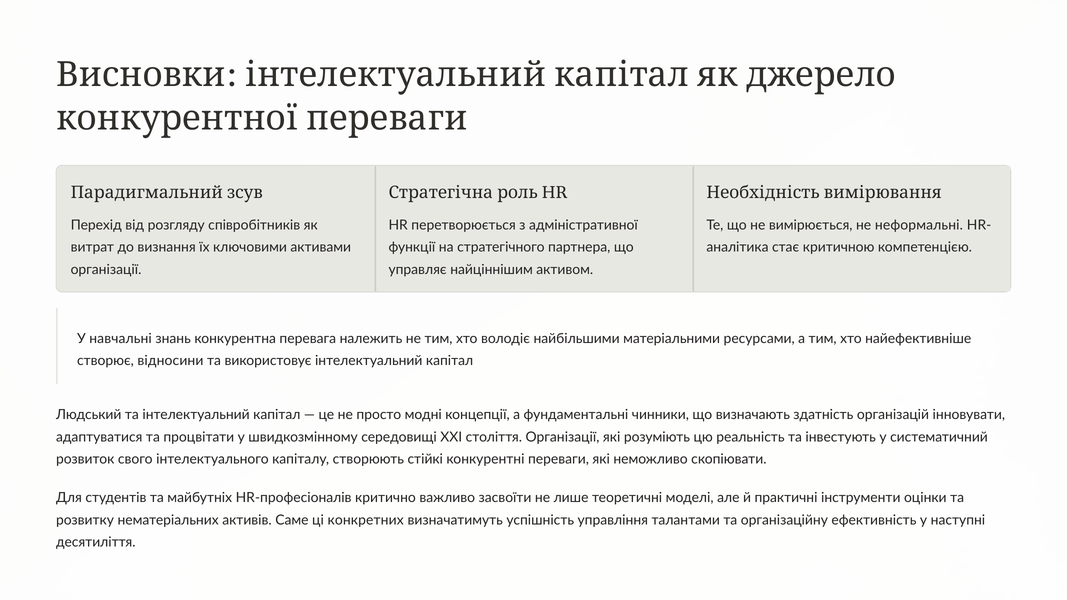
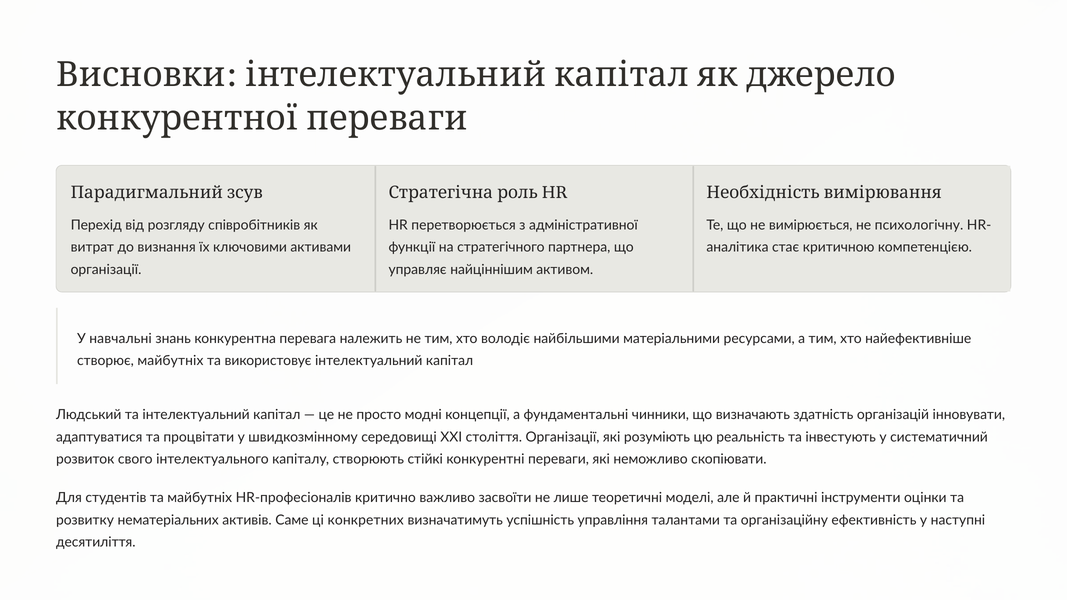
неформальні: неформальні -> психологічну (919, 225)
створює відносини: відносини -> майбутніх (170, 361)
